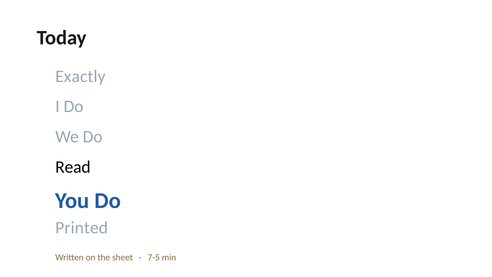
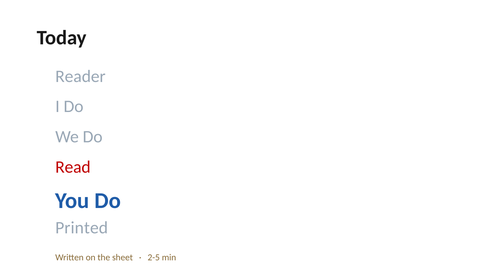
Exactly: Exactly -> Reader (80, 76)
Read colour: black -> red (73, 167)
7-5: 7-5 -> 2-5 (154, 257)
